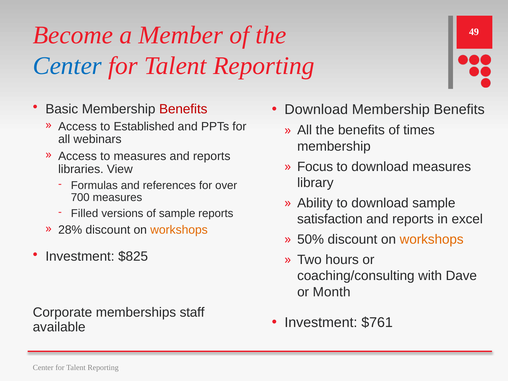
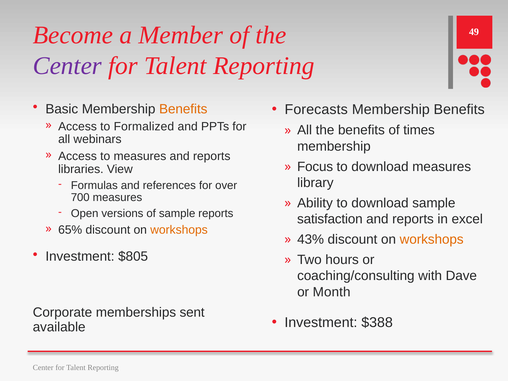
Center colour: blue -> purple (67, 66)
Benefits colour: red -> orange (183, 109)
Download: Download -> Forecasts (316, 110)
Established: Established -> Formalized (144, 126)
Filled: Filled -> Open (85, 214)
28%: 28% -> 65% (70, 230)
50%: 50% -> 43% (311, 239)
$825: $825 -> $805 (133, 257)
staff: staff -> sent (192, 313)
$761: $761 -> $388 (377, 323)
